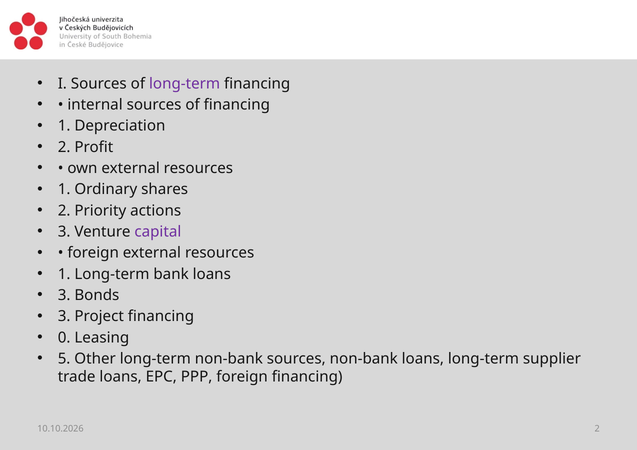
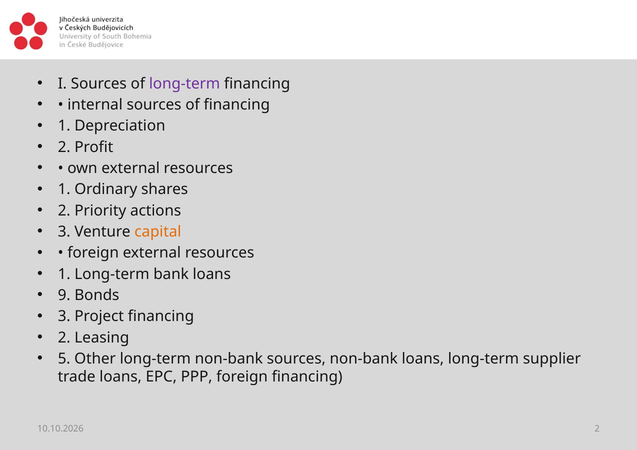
capital colour: purple -> orange (158, 232)
3: 3 -> 9 (64, 295)
0: 0 -> 2 (64, 338)
